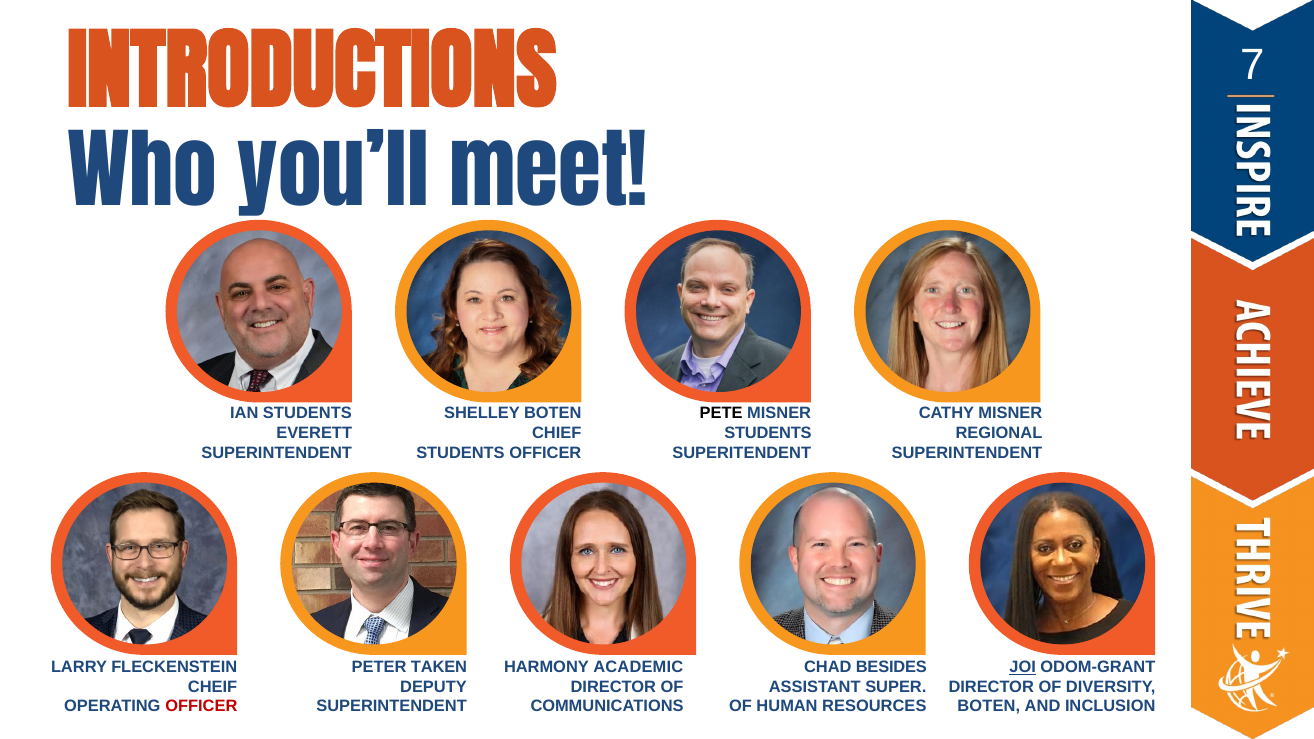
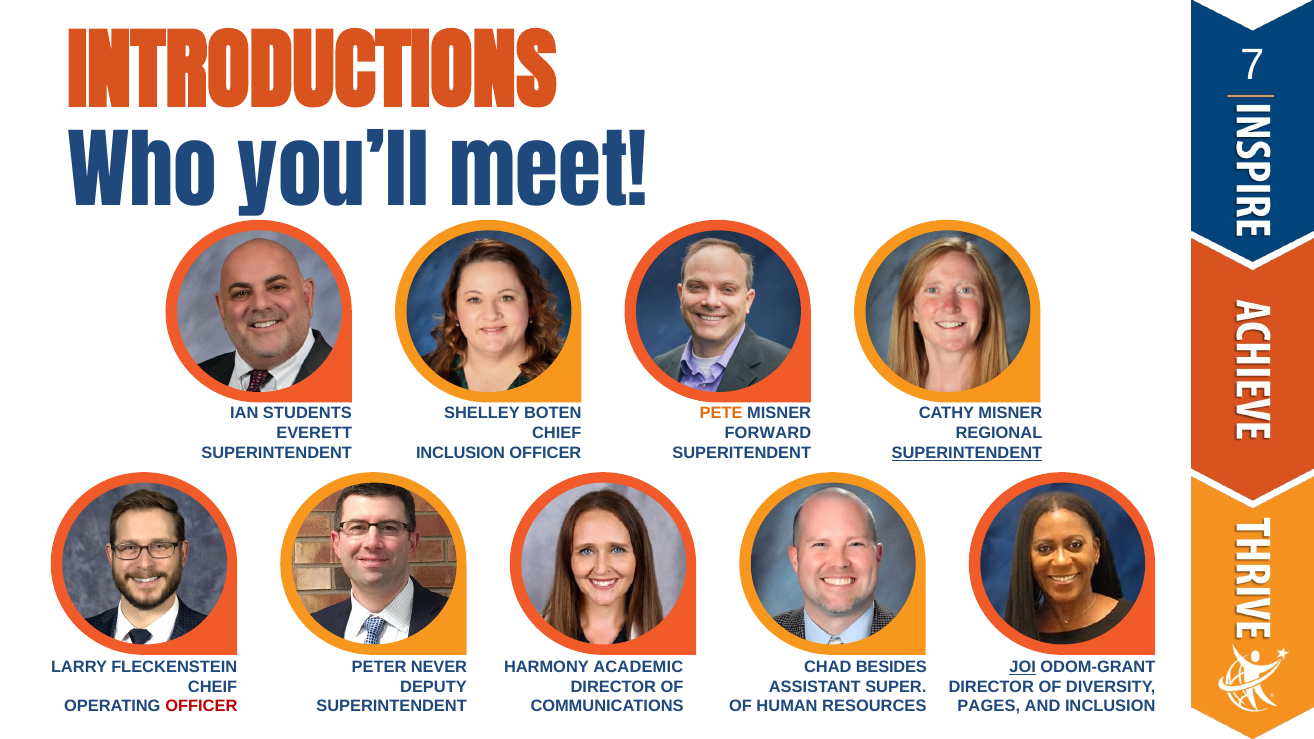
PETE colour: black -> orange (721, 414)
STUDENTS: STUDENTS -> FORWARD (768, 433)
STUDENTS: STUDENTS -> INCLUSION (461, 453)
SUPERINTENDENT underline: none -> present (967, 453)
TAKEN: TAKEN -> NEVER (439, 667)
BOTEN: BOTEN -> PAGES (989, 707)
